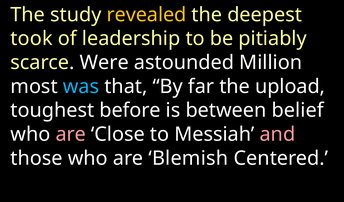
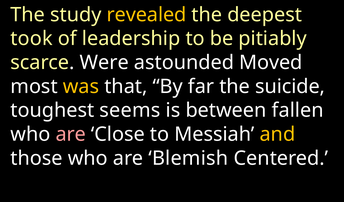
Million: Million -> Moved (271, 62)
was colour: light blue -> yellow (81, 86)
upload: upload -> suicide (290, 86)
before: before -> seems (130, 110)
belief: belief -> fallen (298, 110)
and colour: pink -> yellow (277, 134)
